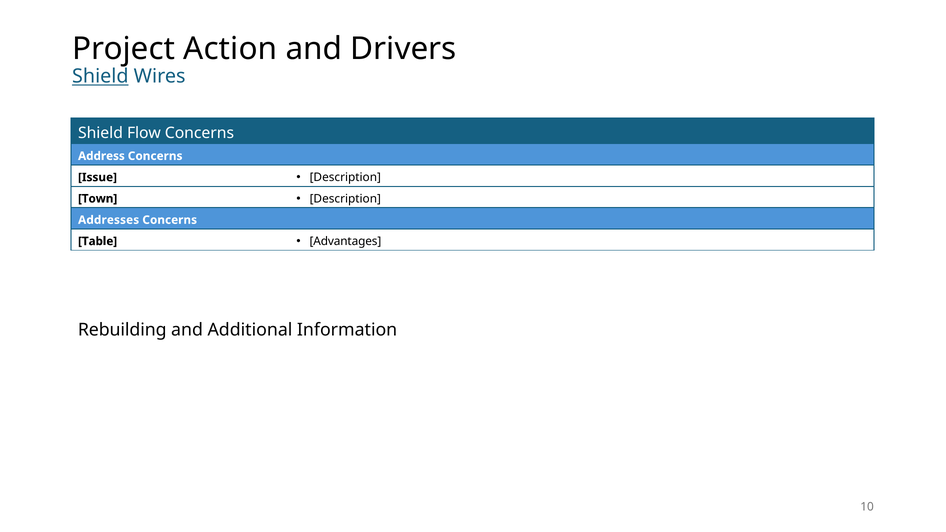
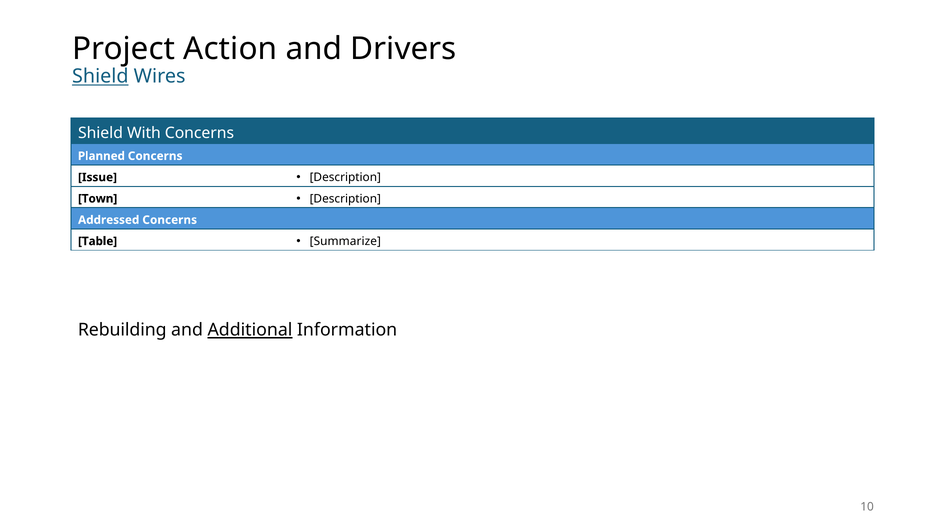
Flow: Flow -> With (144, 133)
Address: Address -> Planned (101, 156)
Addresses: Addresses -> Addressed (109, 220)
Advantages: Advantages -> Summarize (345, 241)
Additional underline: none -> present (250, 330)
